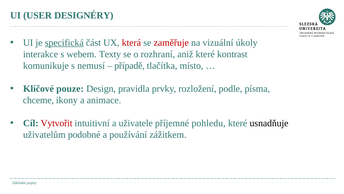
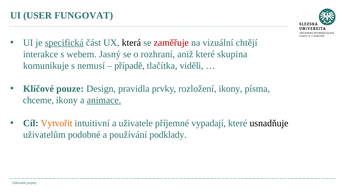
DESIGNÉRY: DESIGNÉRY -> FUNGOVAT (84, 15)
která colour: red -> black (131, 43)
úkoly: úkoly -> chtějí (247, 43)
Texty: Texty -> Jasný (110, 54)
kontrast: kontrast -> skupina (232, 54)
místo: místo -> viděli (192, 66)
rozložení podle: podle -> ikony (231, 88)
animace underline: none -> present (104, 100)
Vytvořit colour: red -> orange (57, 123)
pohledu: pohledu -> vypadají (209, 123)
zážitkem: zážitkem -> podklady (168, 134)
